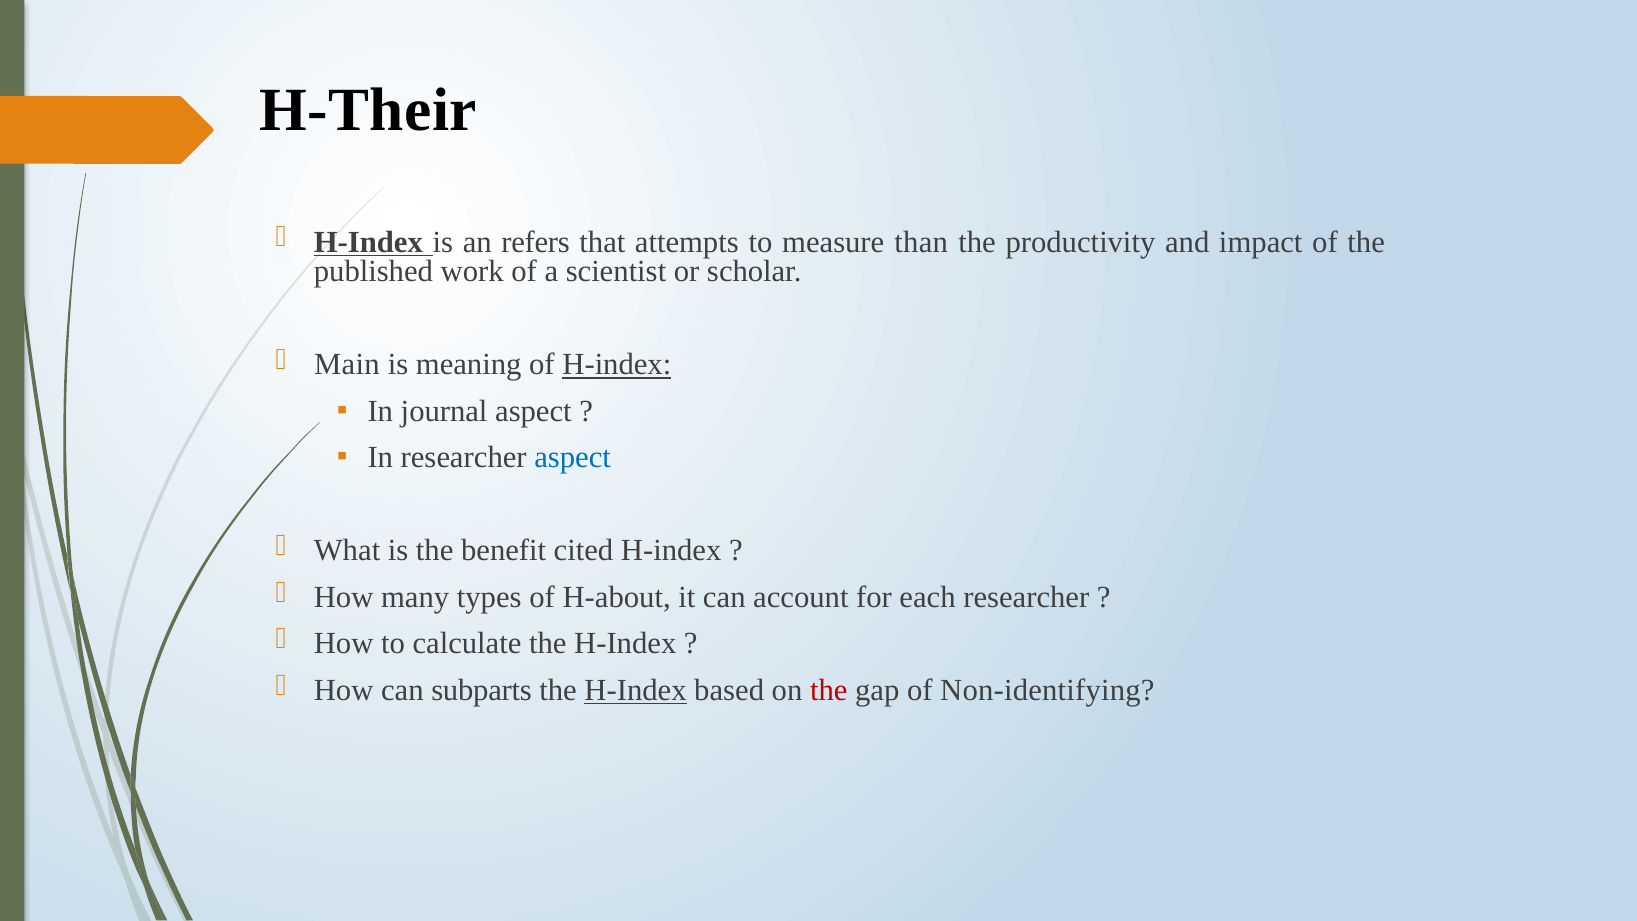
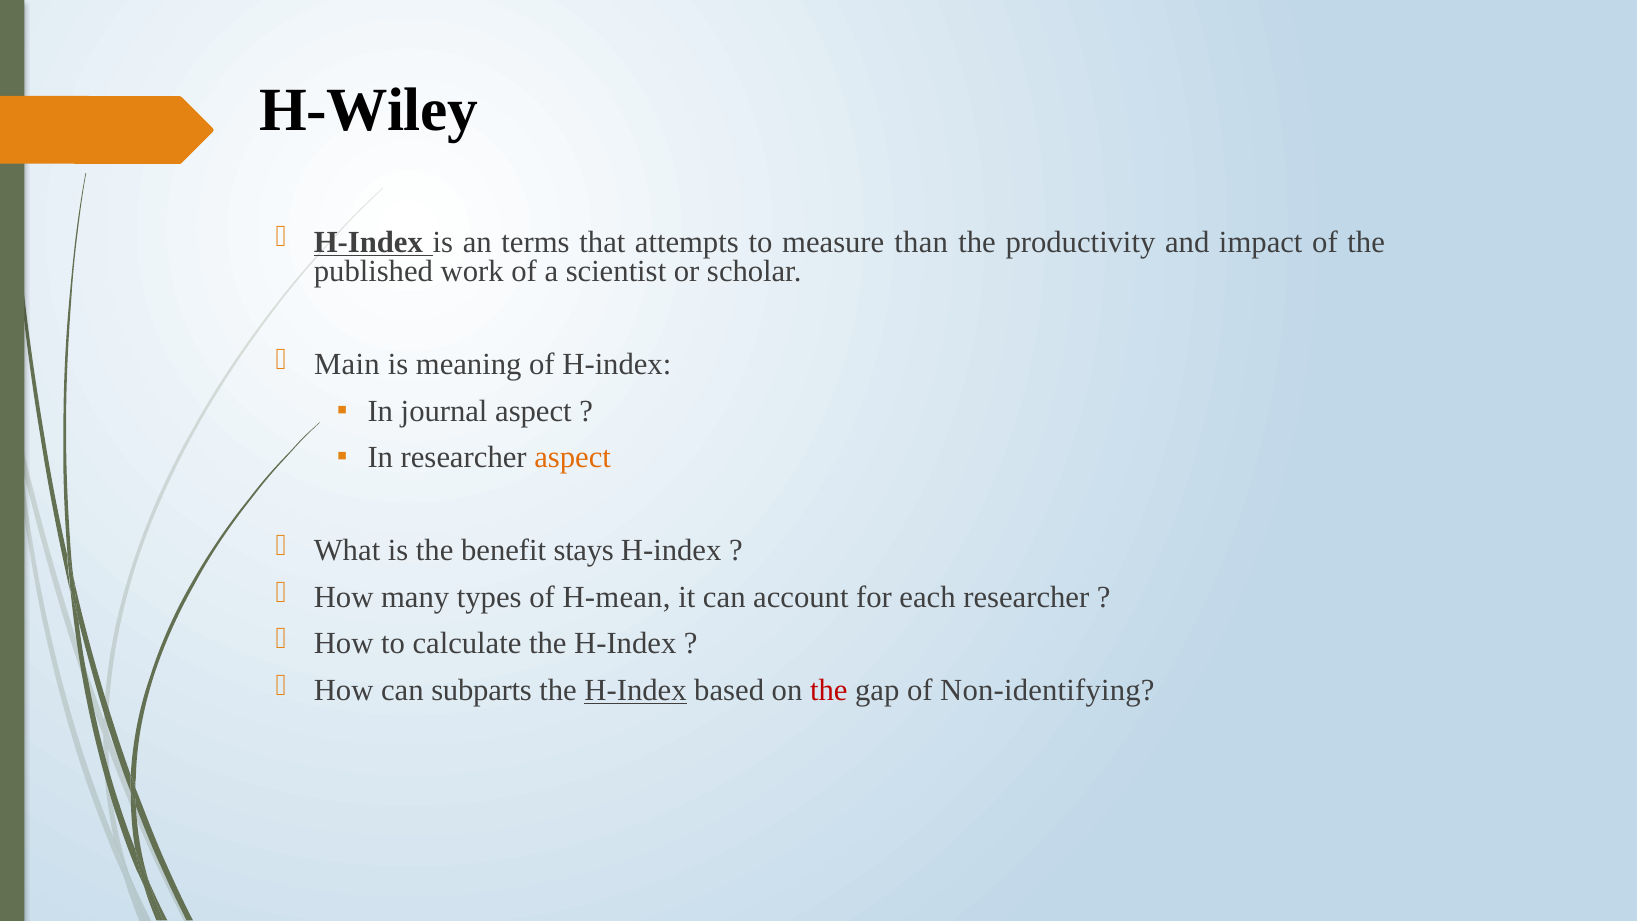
H-Their: H-Their -> H-Wiley (369, 111)
refers: refers -> terms (536, 242)
H-index underline: present -> none (617, 364)
aspect colour: blue -> orange (573, 457)
cited: cited -> stays (584, 551)
H-about: H-about -> H-mean (616, 597)
